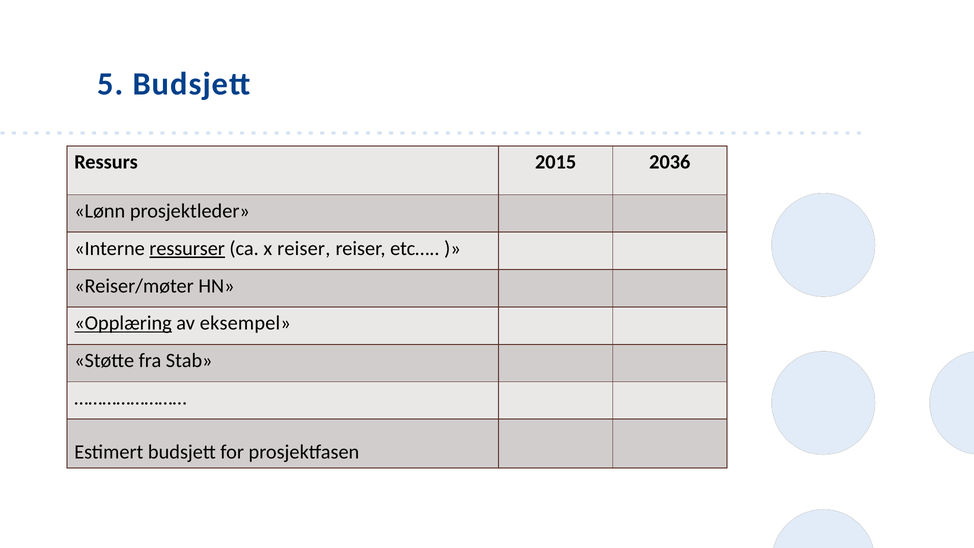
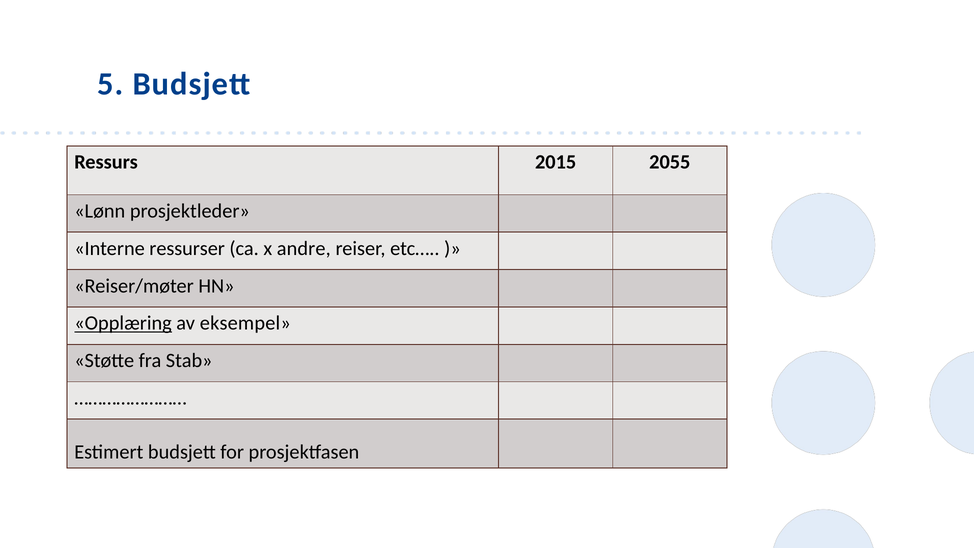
2036: 2036 -> 2055 (670, 162)
ressurser underline: present -> none (187, 248)
x reiser: reiser -> andre (304, 248)
